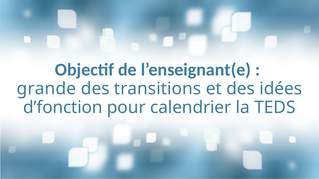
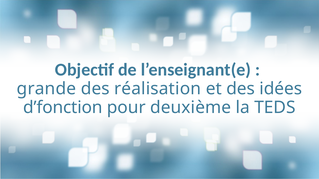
transitions: transitions -> réalisation (158, 89)
calendrier: calendrier -> deuxième (191, 108)
